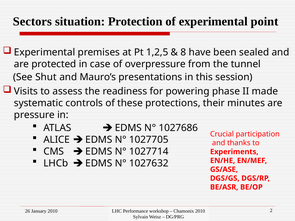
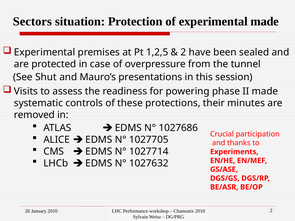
experimental point: point -> made (265, 21)
8: 8 -> 2 (183, 52)
pressure: pressure -> removed (34, 115)
